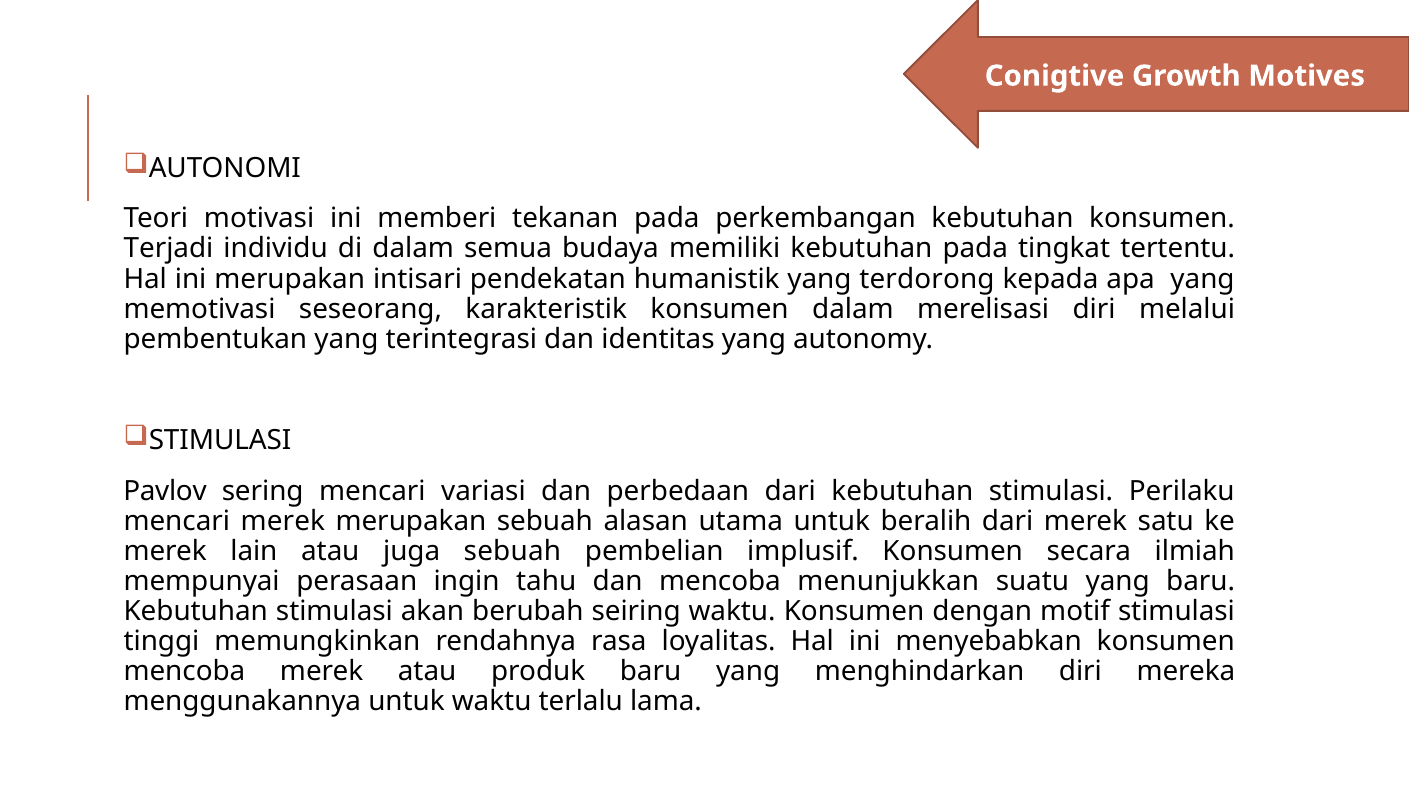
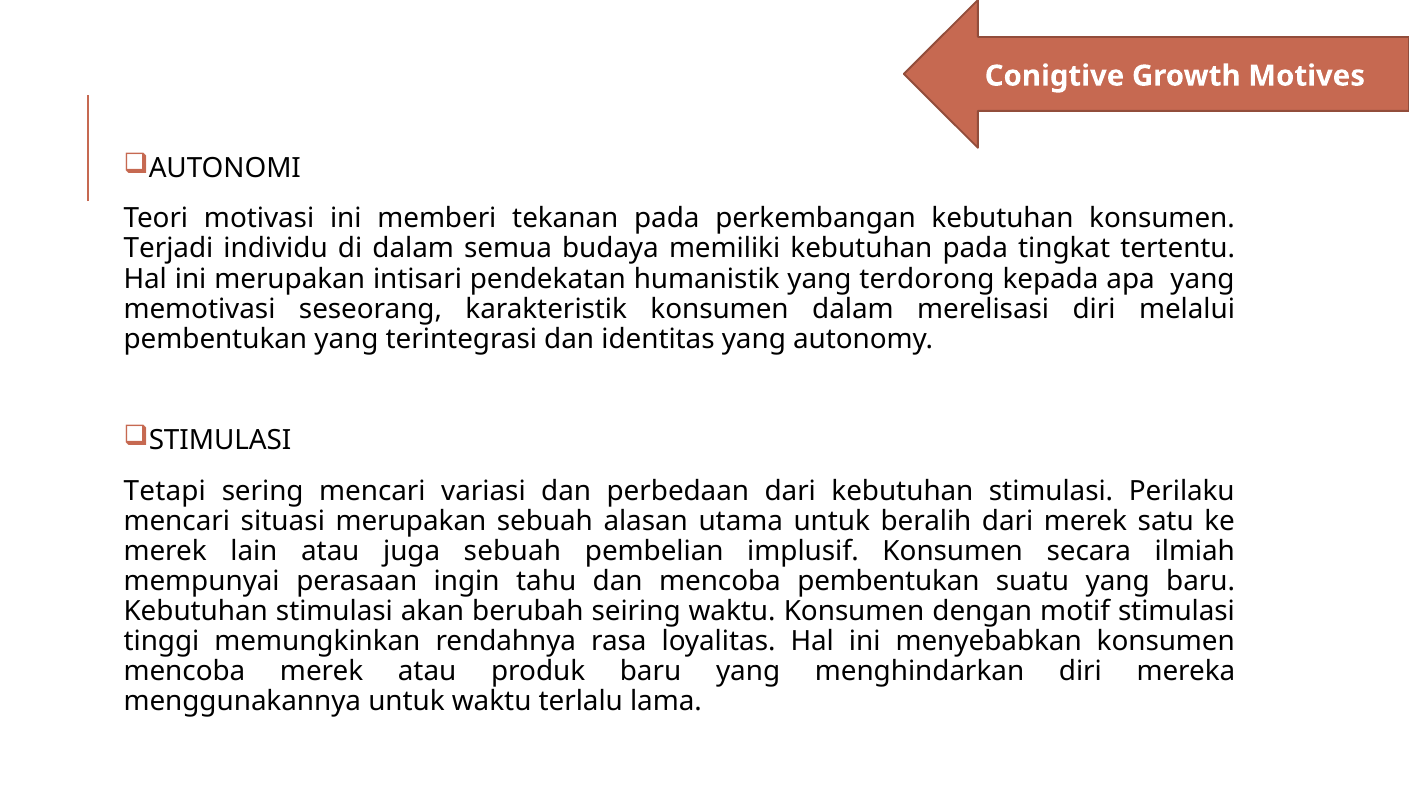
Pavlov: Pavlov -> Tetapi (165, 491)
mencari merek: merek -> situasi (283, 521)
mencoba menunjukkan: menunjukkan -> pembentukan (888, 582)
